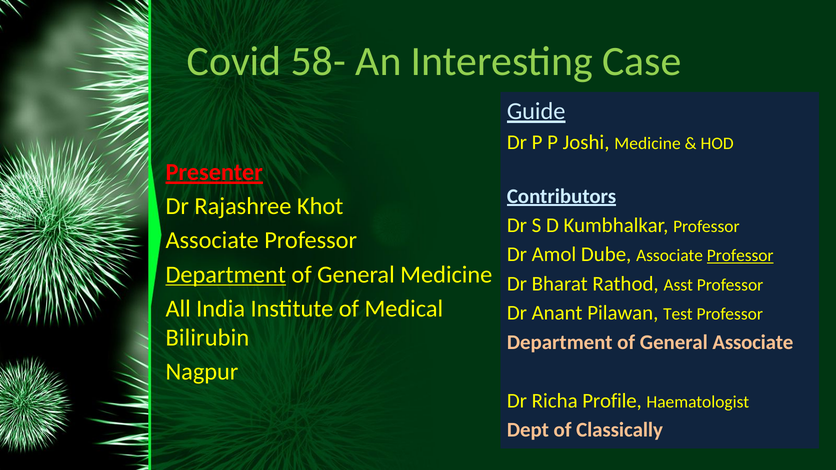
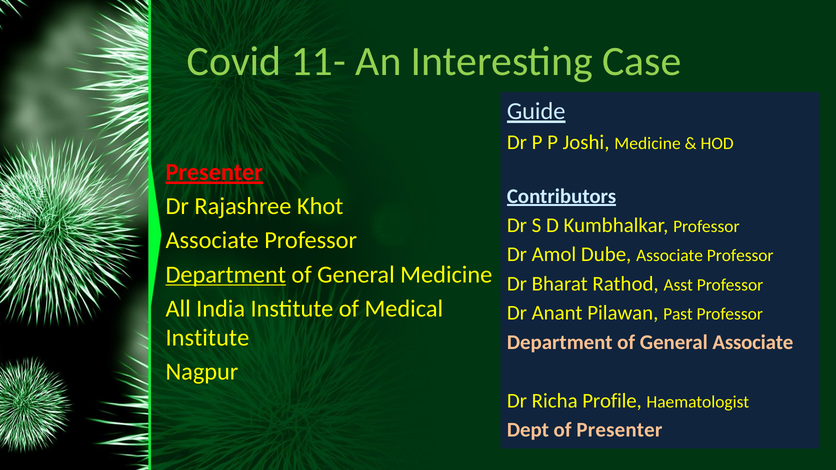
58-: 58- -> 11- (318, 62)
Professor underline: present -> none (740, 256)
Test: Test -> Past (678, 314)
Bilirubin: Bilirubin -> Institute (207, 338)
of Classically: Classically -> Presenter (619, 430)
